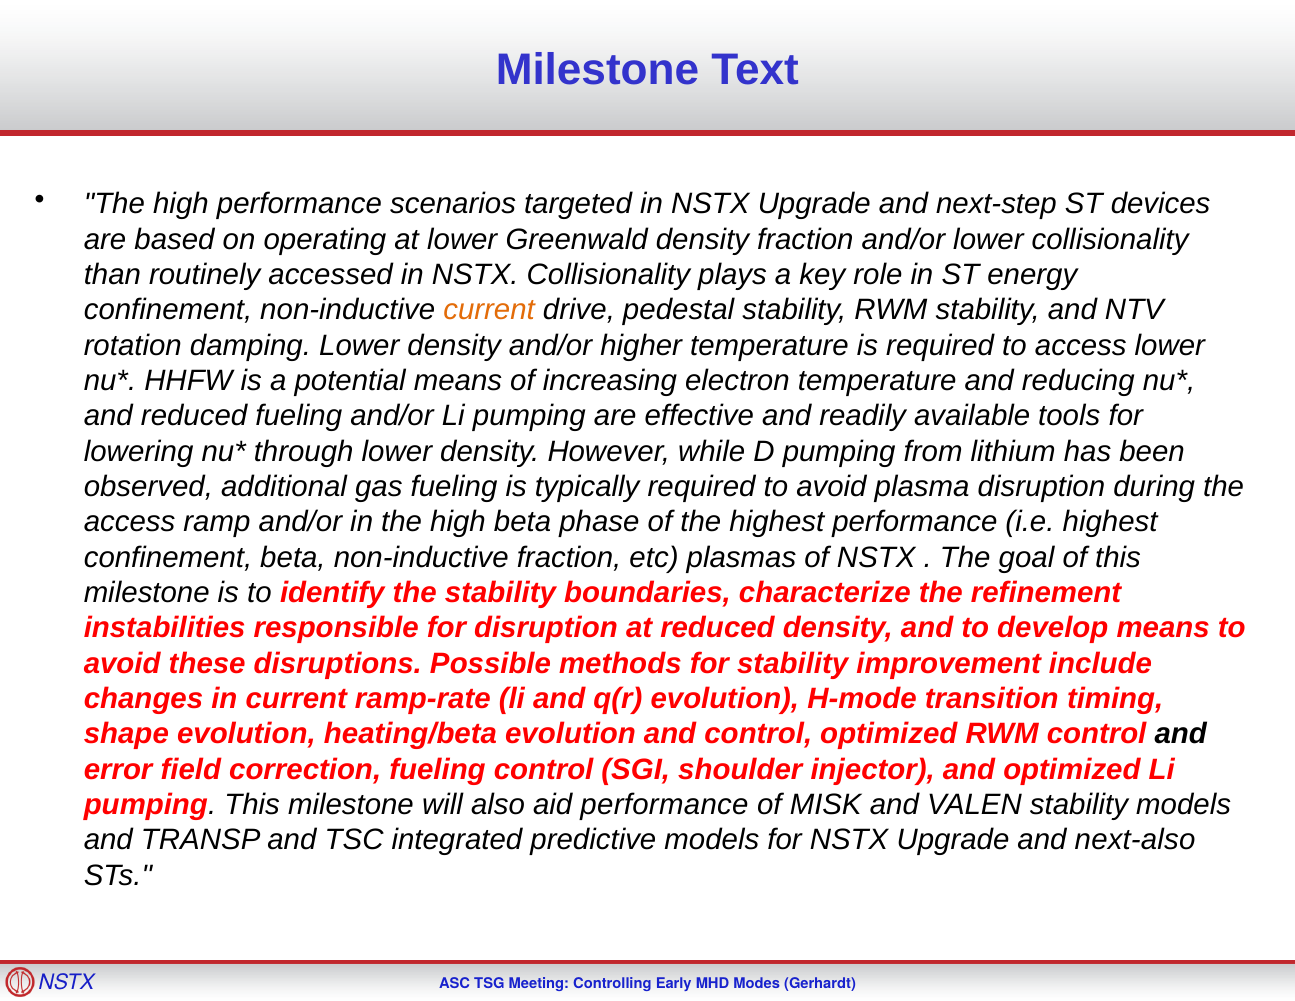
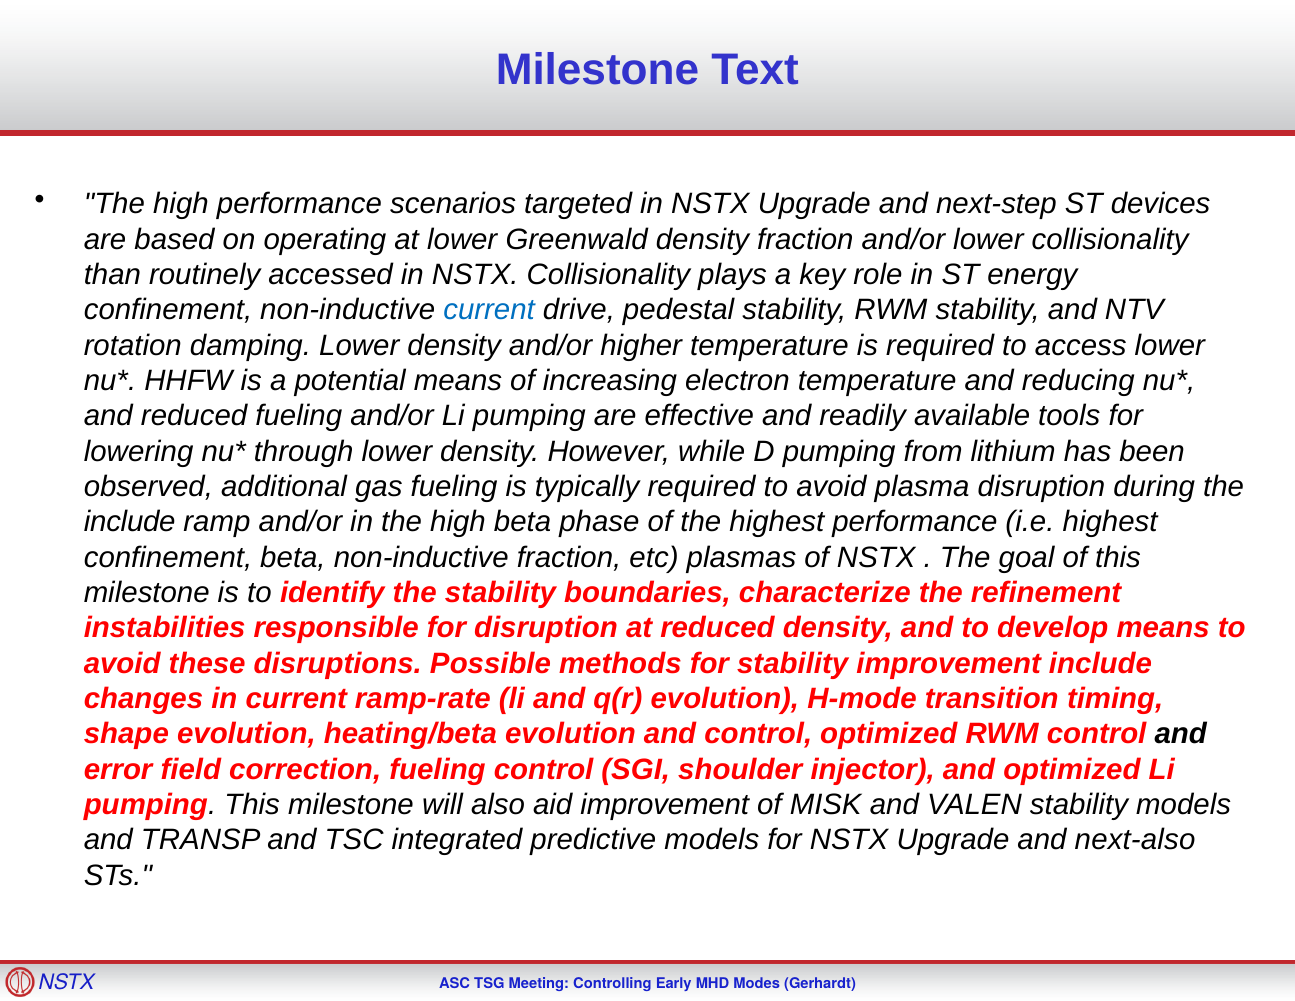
current colour: orange -> blue (489, 310)
access: access -> include (130, 522)
aid performance: performance -> improvement (665, 805)
